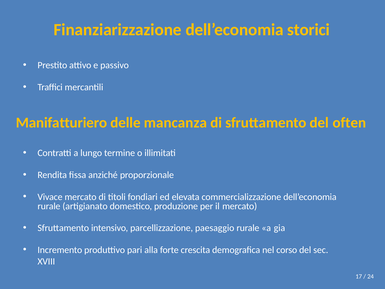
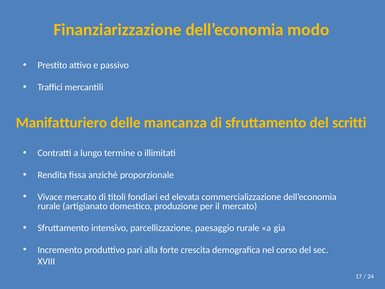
storici: storici -> modo (308, 30)
often: often -> scritti (349, 123)
